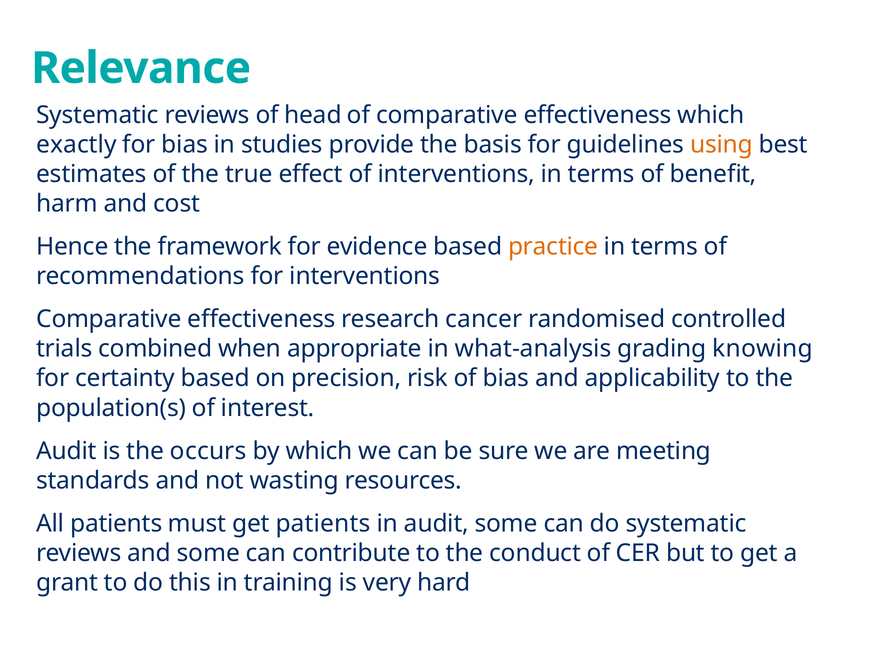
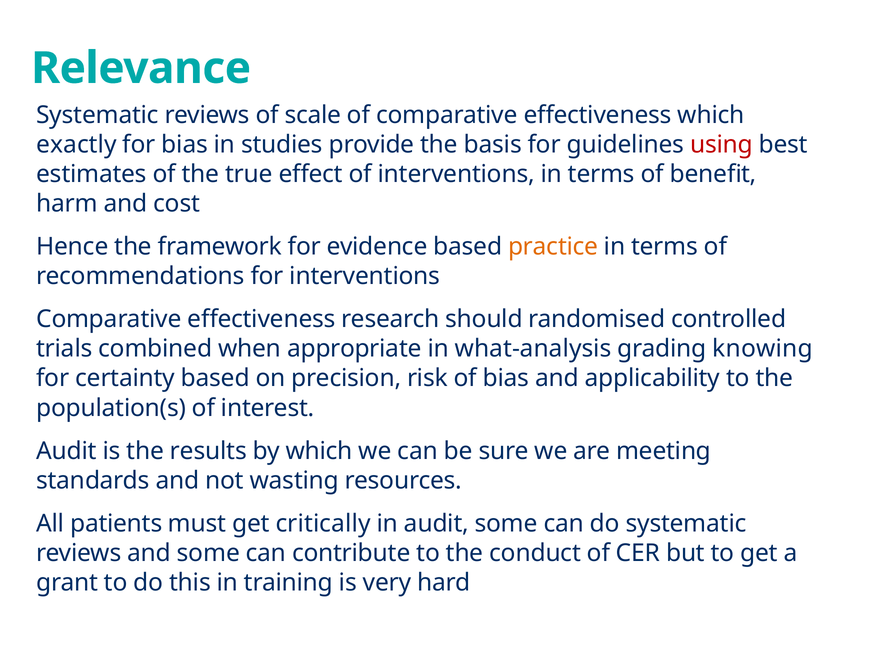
head: head -> scale (313, 115)
using colour: orange -> red (722, 145)
cancer: cancer -> should (484, 319)
occurs: occurs -> results (208, 451)
get patients: patients -> critically (323, 523)
